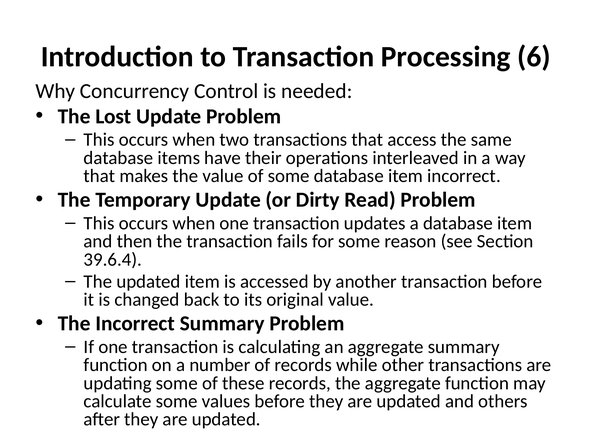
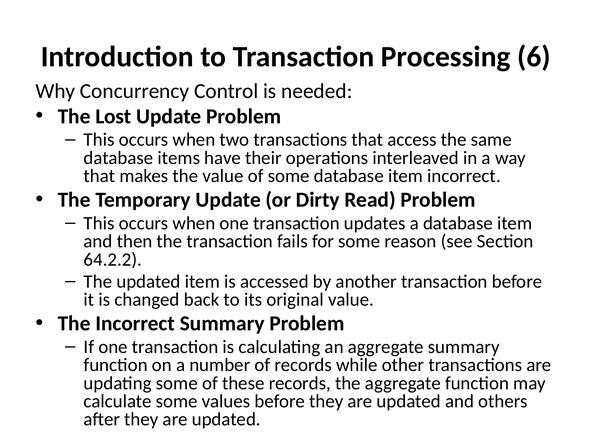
39.6.4: 39.6.4 -> 64.2.2 (113, 259)
